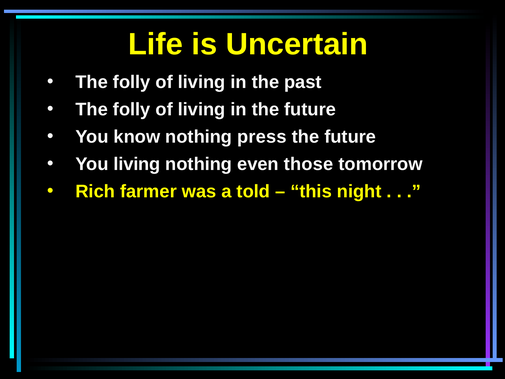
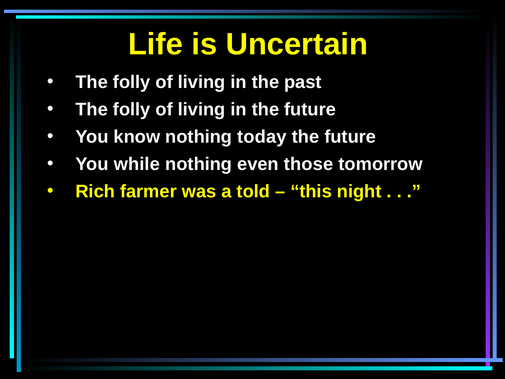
press: press -> today (262, 137)
You living: living -> while (137, 164)
